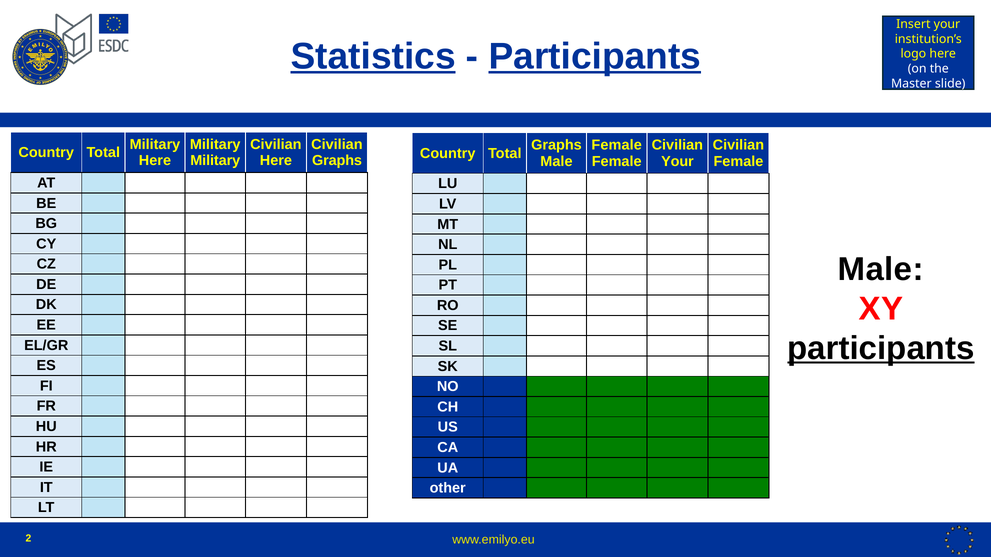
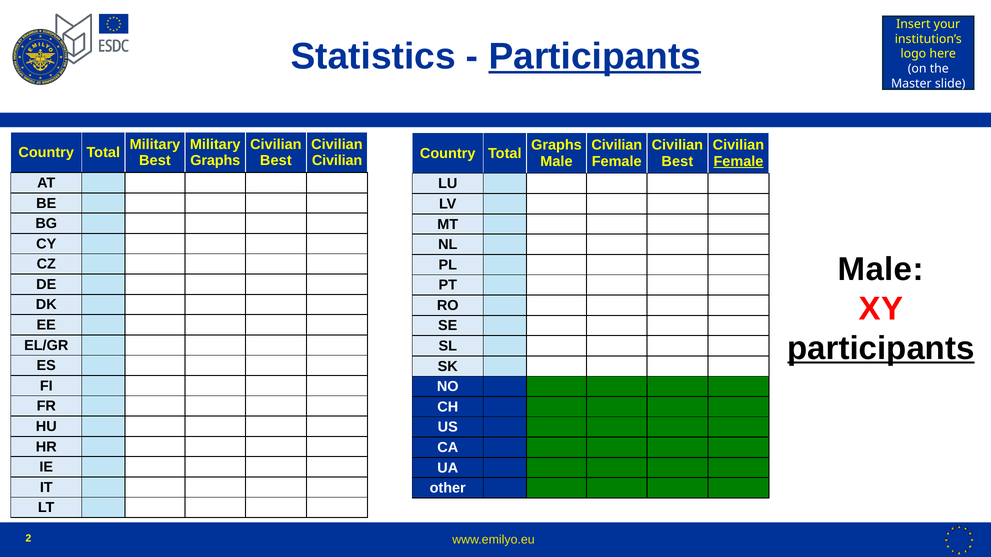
Statistics underline: present -> none (373, 56)
Female: Female -> Civilian (617, 145)
Here: Here -> Best (155, 161)
Military: Military -> Graphs (215, 161)
Here: Here -> Best (276, 161)
Graphs: Graphs -> Civilian (337, 161)
Your: Your -> Best (677, 161)
Female underline: none -> present (738, 161)
